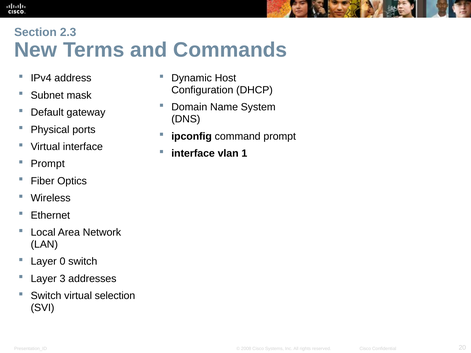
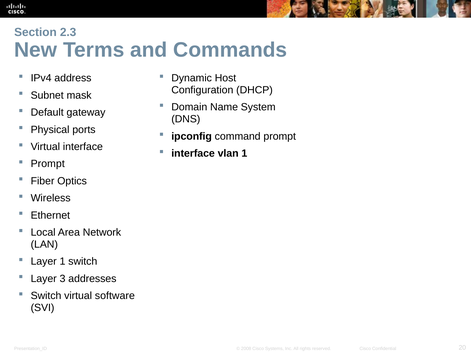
Layer 0: 0 -> 1 (63, 262)
selection: selection -> software (115, 296)
